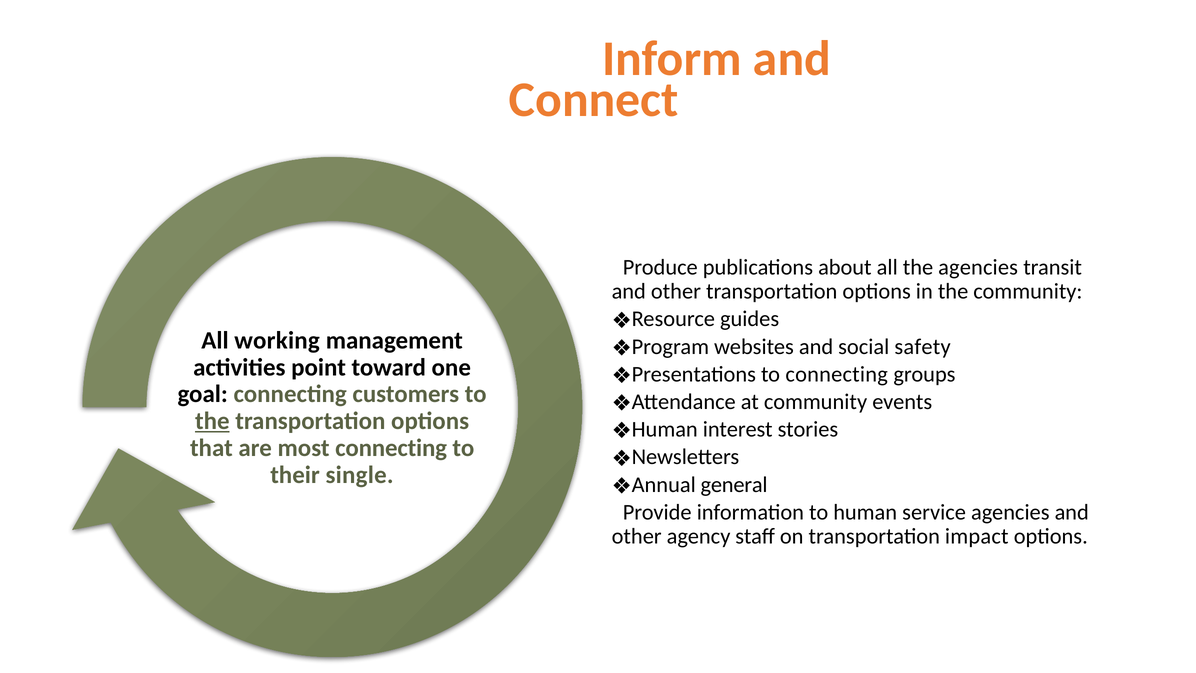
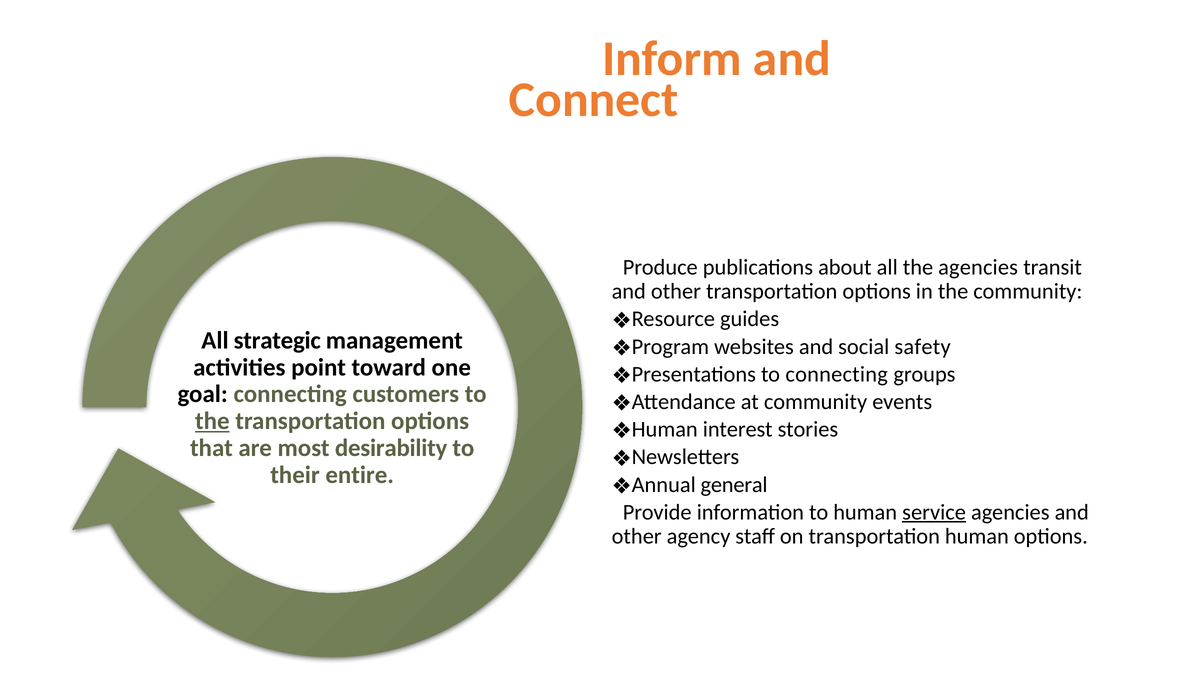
working: working -> strategic (277, 340)
most connecting: connecting -> desirability (391, 448)
single: single -> entire (360, 475)
service underline: none -> present (934, 512)
transportation impact: impact -> human (977, 536)
